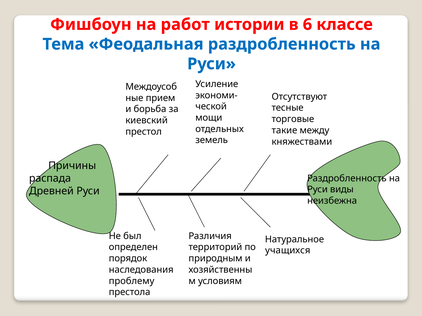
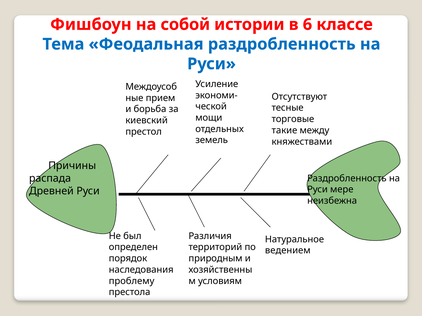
работ: работ -> собой (185, 25)
виды: виды -> мере (342, 190)
учащихся: учащихся -> ведением (288, 251)
